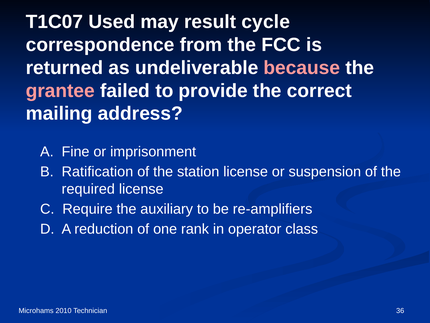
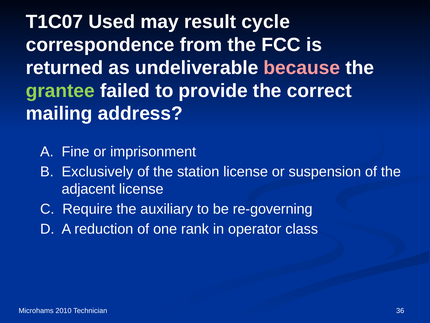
grantee colour: pink -> light green (60, 91)
Ratification: Ratification -> Exclusively (97, 172)
required: required -> adjacent (88, 189)
re-amplifiers: re-amplifiers -> re-governing (273, 209)
